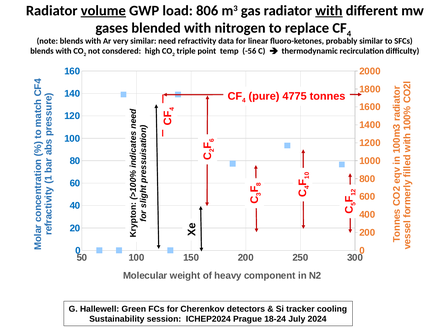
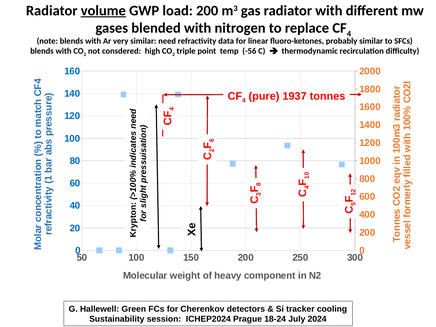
load 806: 806 -> 200 (207, 11)
with underline: present -> none (329, 11)
4775: 4775 -> 1937 (295, 96)
